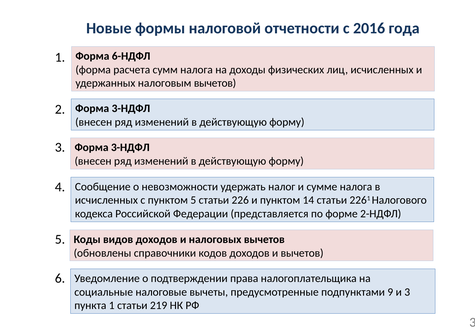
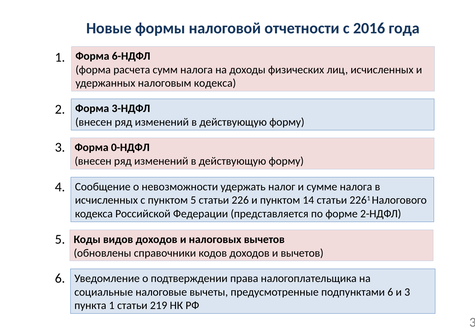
налоговым вычетов: вычетов -> кодекса (215, 83)
3-НДФЛ: 3-НДФЛ -> 0-НДФЛ (130, 147)
подпунктами 9: 9 -> 6 (390, 292)
